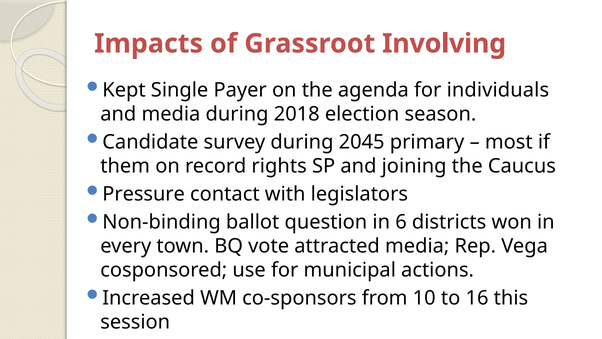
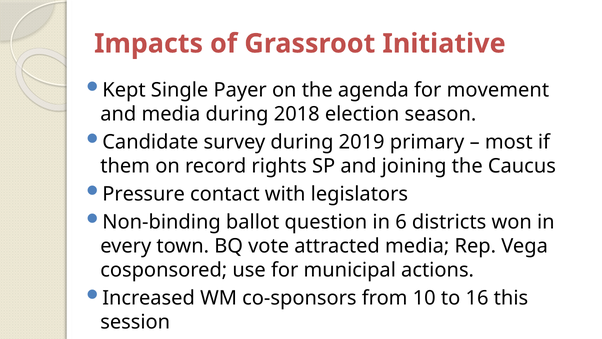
Involving: Involving -> Initiative (444, 44)
individuals: individuals -> movement (498, 90)
2045: 2045 -> 2019 (362, 142)
